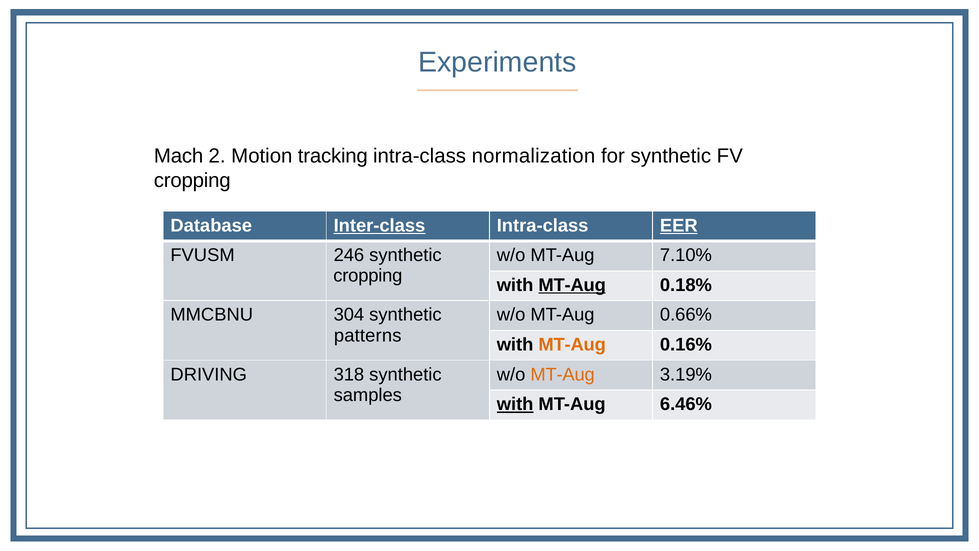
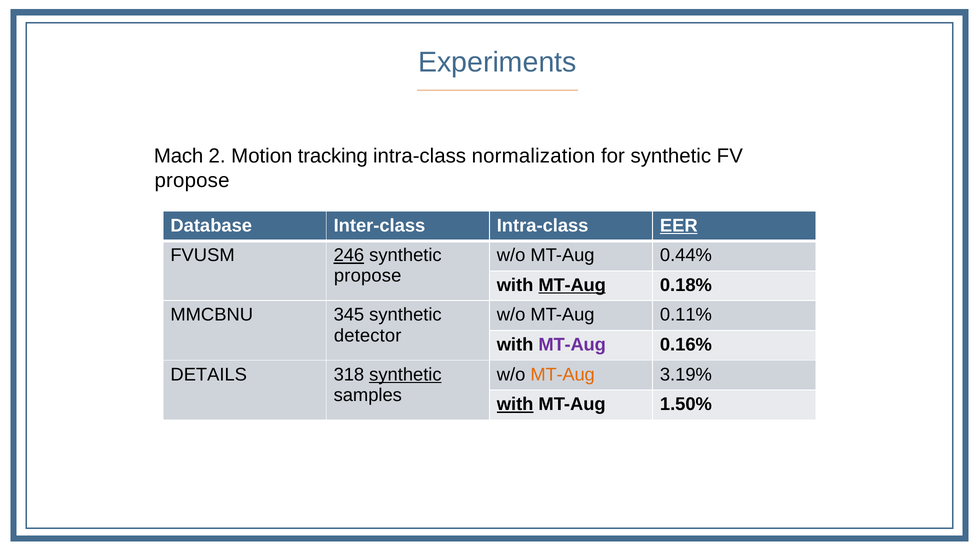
cropping: cropping -> propose (192, 180)
Inter-class underline: present -> none (379, 225)
246 underline: none -> present (349, 255)
7.10%: 7.10% -> 0.44% (686, 255)
cropping: cropping -> propose (368, 276)
304: 304 -> 345 (349, 315)
0.66%: 0.66% -> 0.11% (686, 315)
patterns: patterns -> detector (368, 335)
MT-Aug colour: orange -> purple (572, 345)
DRIVING: DRIVING -> DETAILS (209, 374)
synthetic underline: none -> present (405, 374)
6.46%: 6.46% -> 1.50% (686, 404)
